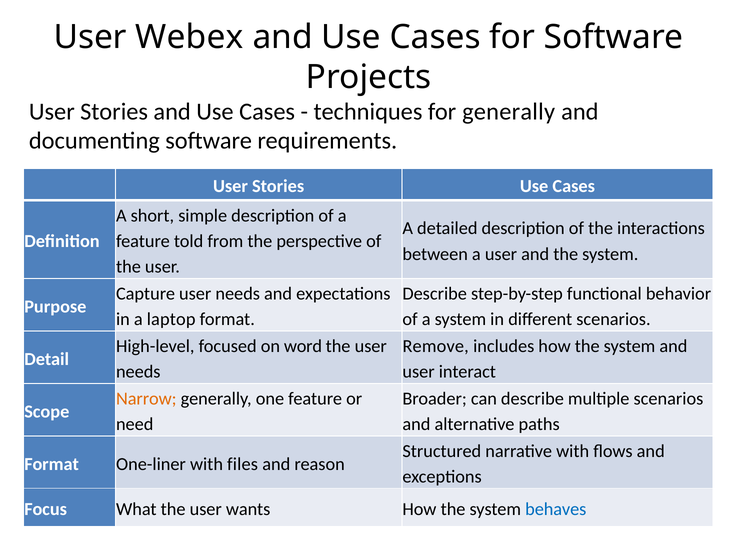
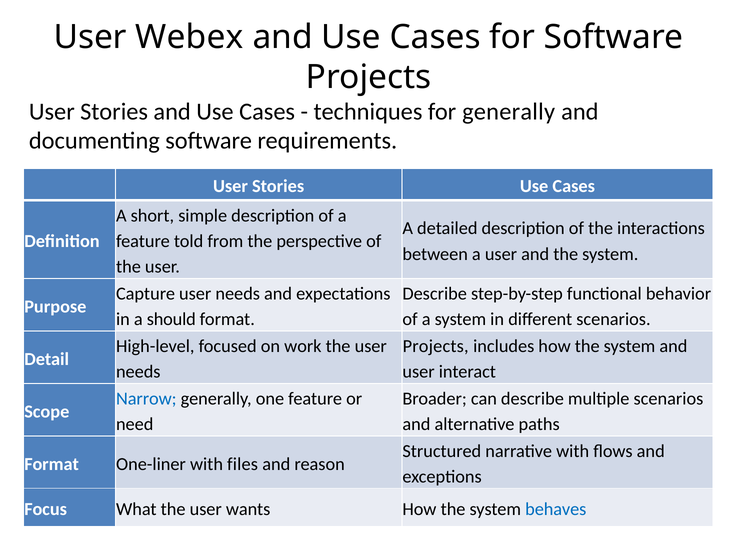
laptop: laptop -> should (171, 319)
word: word -> work (303, 346)
Remove: Remove -> Projects (436, 346)
Narrow colour: orange -> blue (146, 399)
